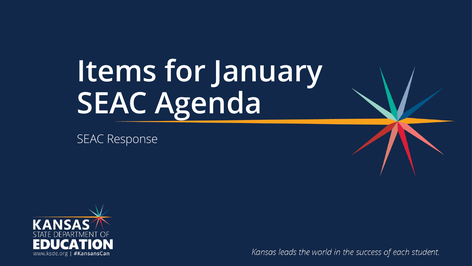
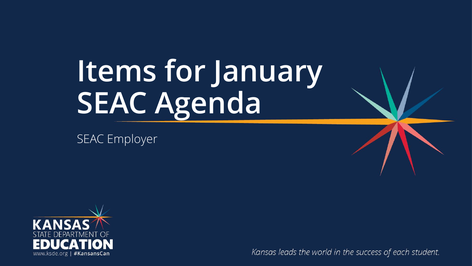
Response: Response -> Employer (132, 139)
